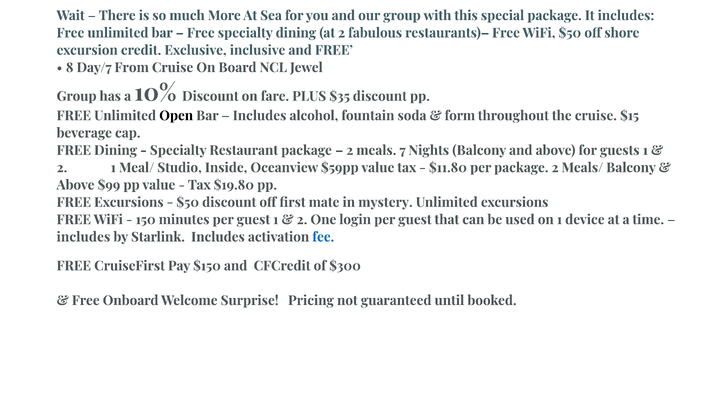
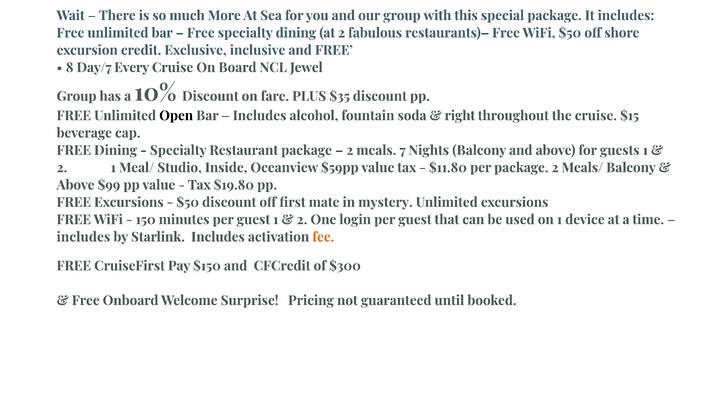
From: From -> Every (132, 68)
form: form -> right (460, 116)
fee colour: blue -> orange (323, 237)
